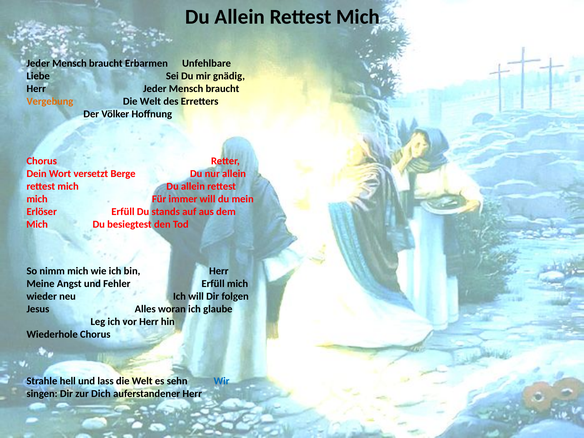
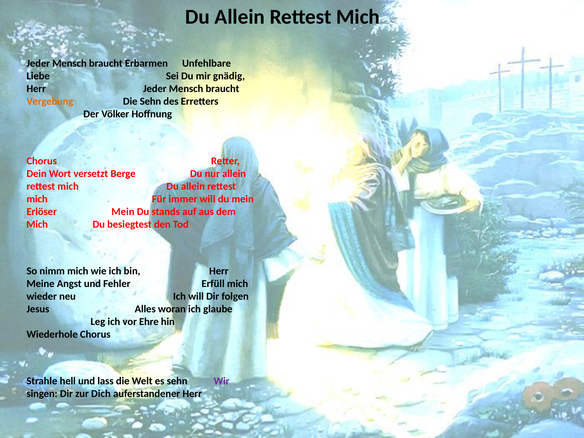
Welt: Welt -> Sehn (150, 101)
Erlöser Erfüll: Erfüll -> Mein (123, 212)
vor Herr: Herr -> Ehre (149, 322)
Wir colour: blue -> purple (222, 381)
